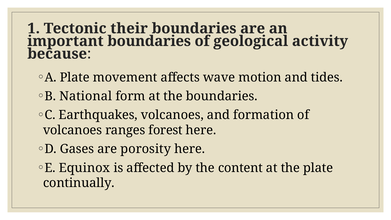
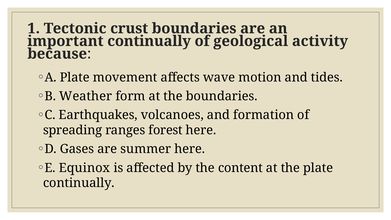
their: their -> crust (129, 28)
important boundaries: boundaries -> continually (149, 41)
National: National -> Weather (86, 96)
volcanoes: volcanoes -> spreading (73, 130)
porosity: porosity -> summer (146, 149)
